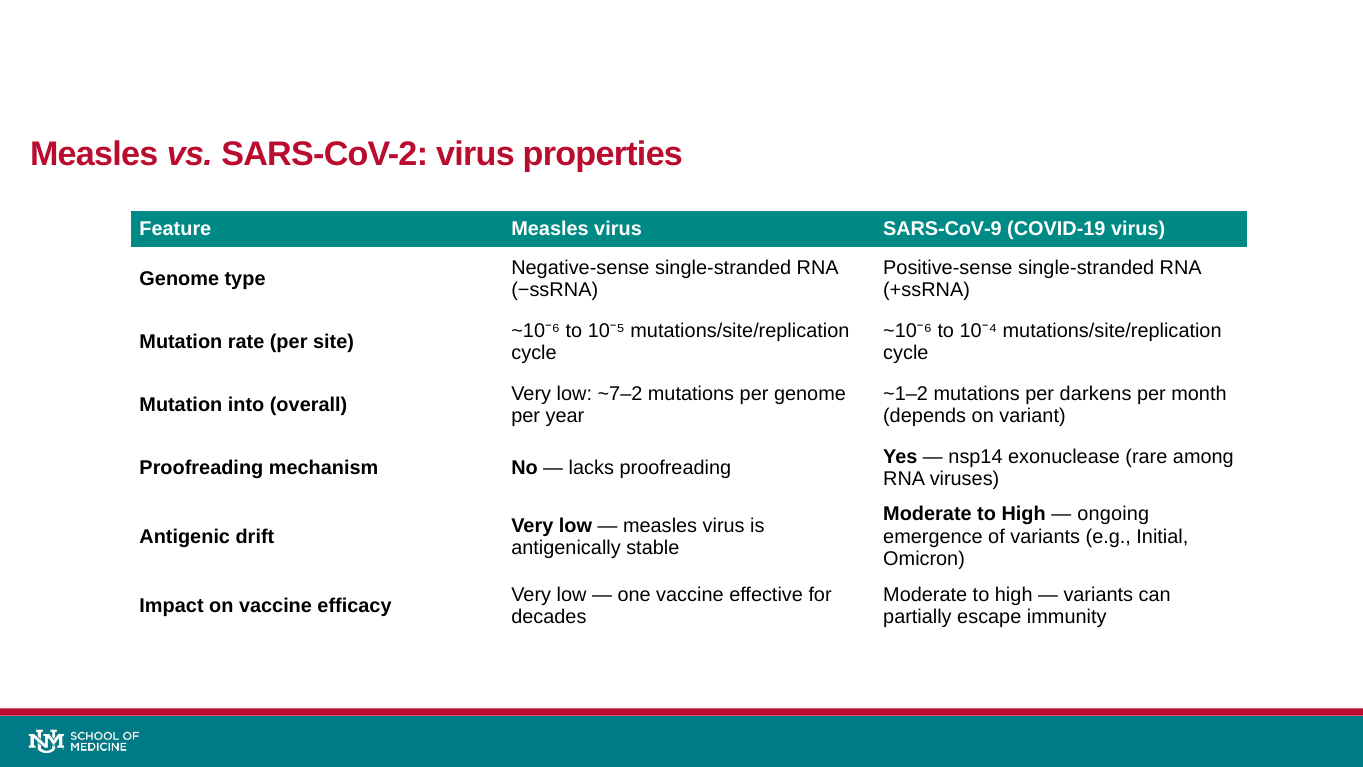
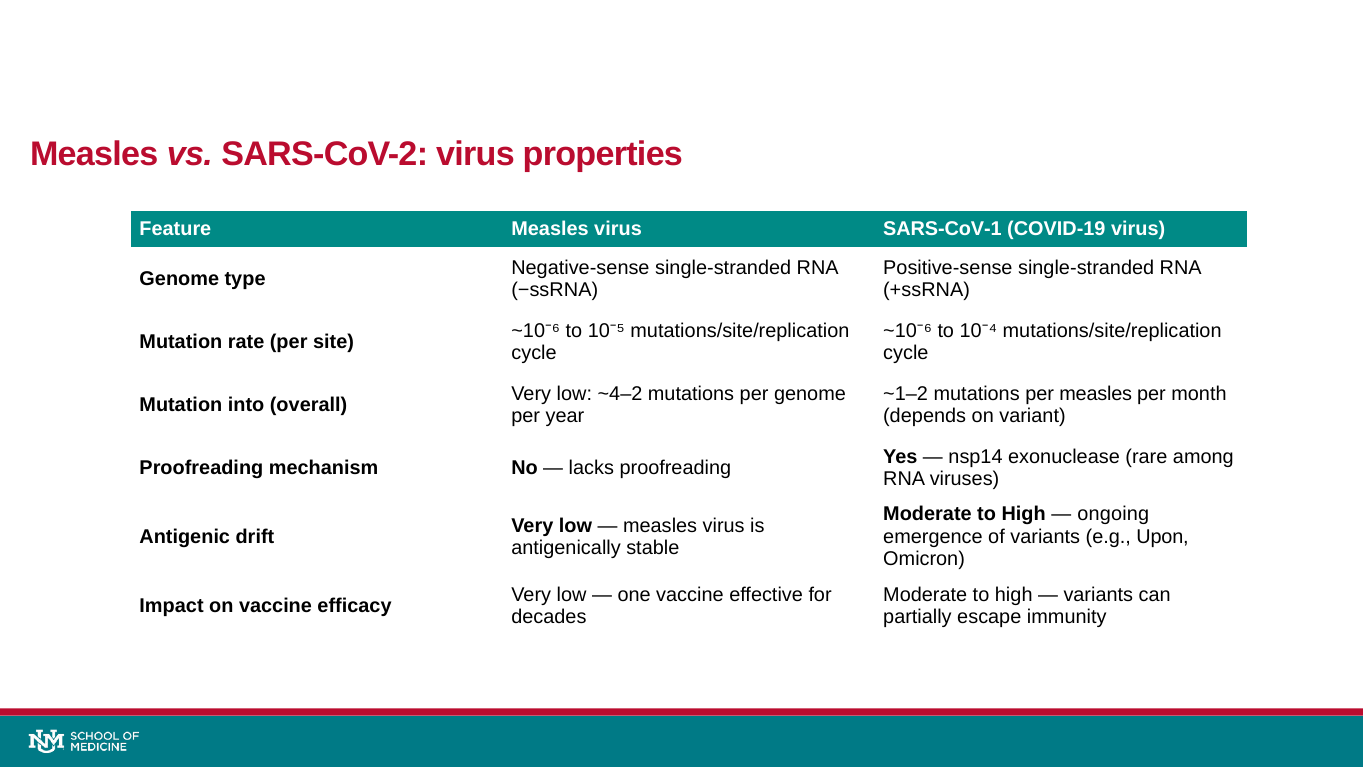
SARS-CoV-9: SARS-CoV-9 -> SARS-CoV-1 (942, 229)
~7–2: ~7–2 -> ~4–2 (620, 393)
per darkens: darkens -> measles (1096, 393)
Initial: Initial -> Upon (1163, 537)
